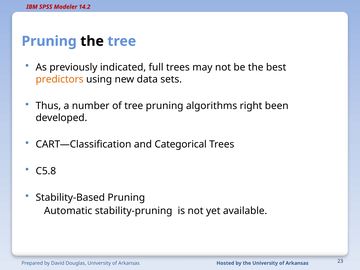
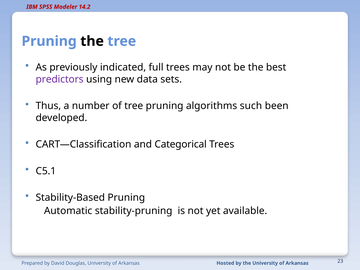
predictors colour: orange -> purple (60, 79)
right: right -> such (251, 106)
C5.8: C5.8 -> C5.1 (46, 171)
